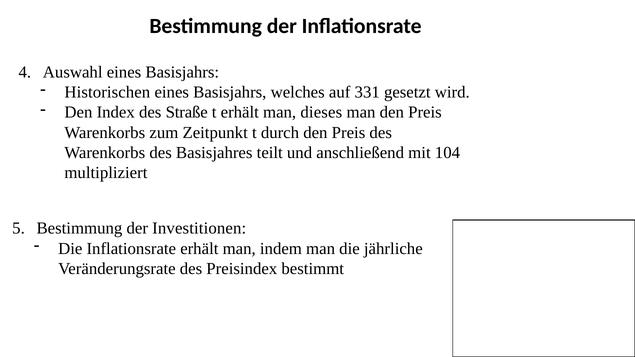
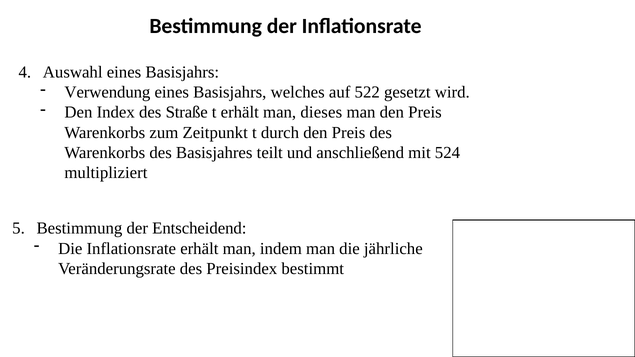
Historischen: Historischen -> Verwendung (107, 92)
331: 331 -> 522 (367, 92)
104: 104 -> 524 (447, 153)
Investitionen: Investitionen -> Entscheidend (199, 229)
